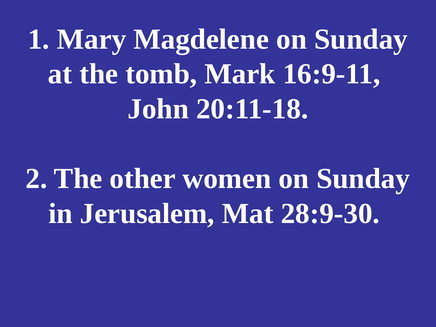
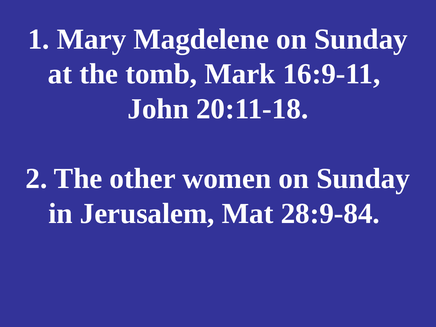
28:9-30: 28:9-30 -> 28:9-84 (330, 214)
